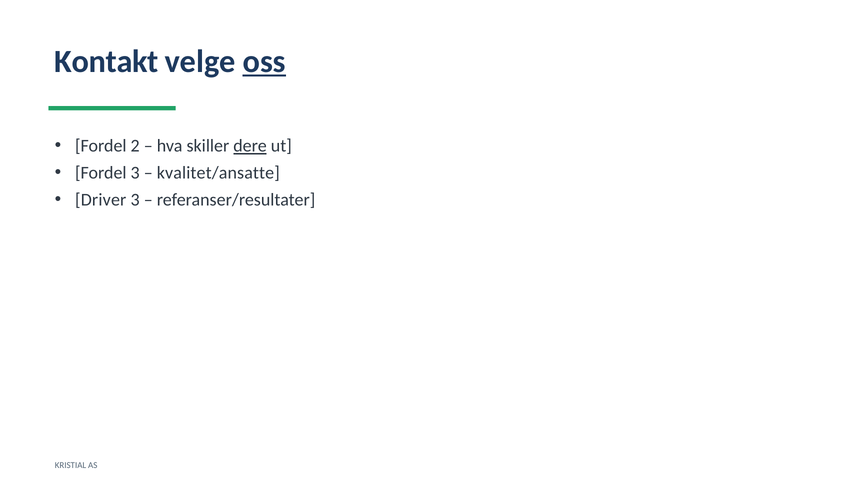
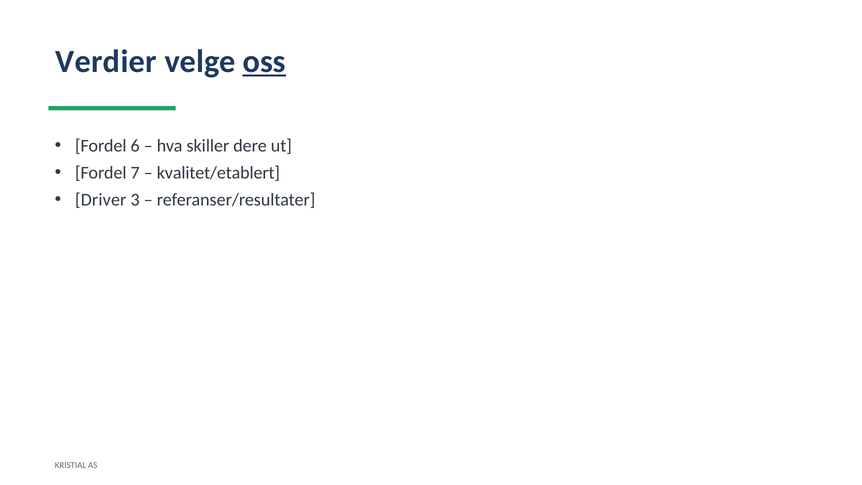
Kontakt: Kontakt -> Verdier (106, 62)
2: 2 -> 6 (135, 146)
dere underline: present -> none (250, 146)
Fordel 3: 3 -> 7 (135, 173)
kvalitet/ansatte: kvalitet/ansatte -> kvalitet/etablert (218, 173)
